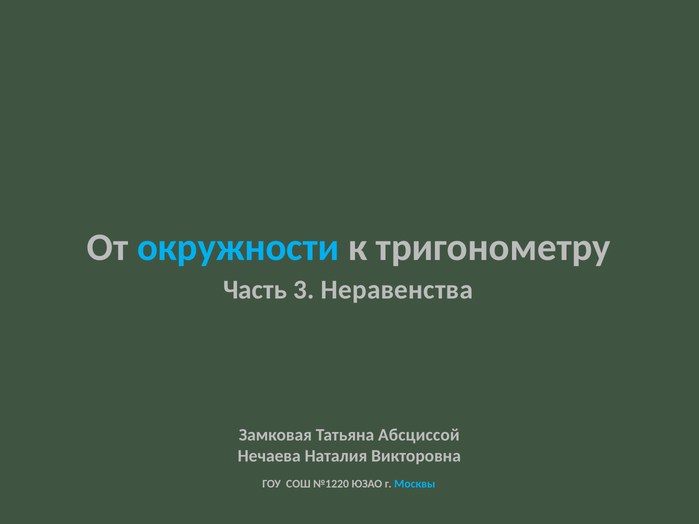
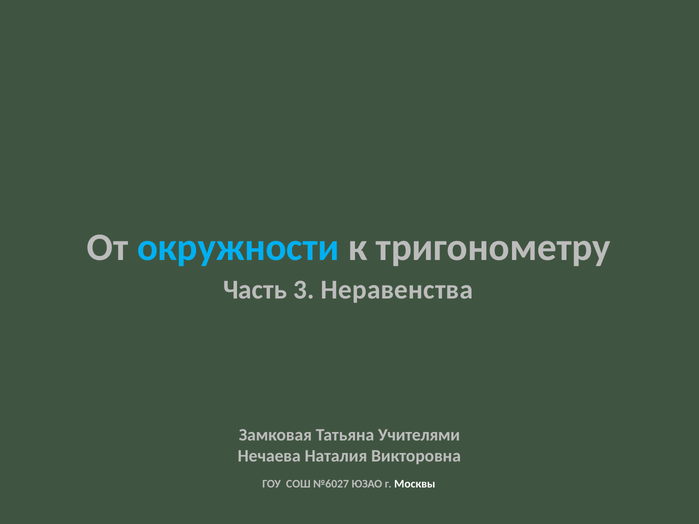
Абсциссой: Абсциссой -> Учителями (419, 435)
№1220: №1220 -> №6027 (331, 484)
Москвы colour: light blue -> white (415, 484)
